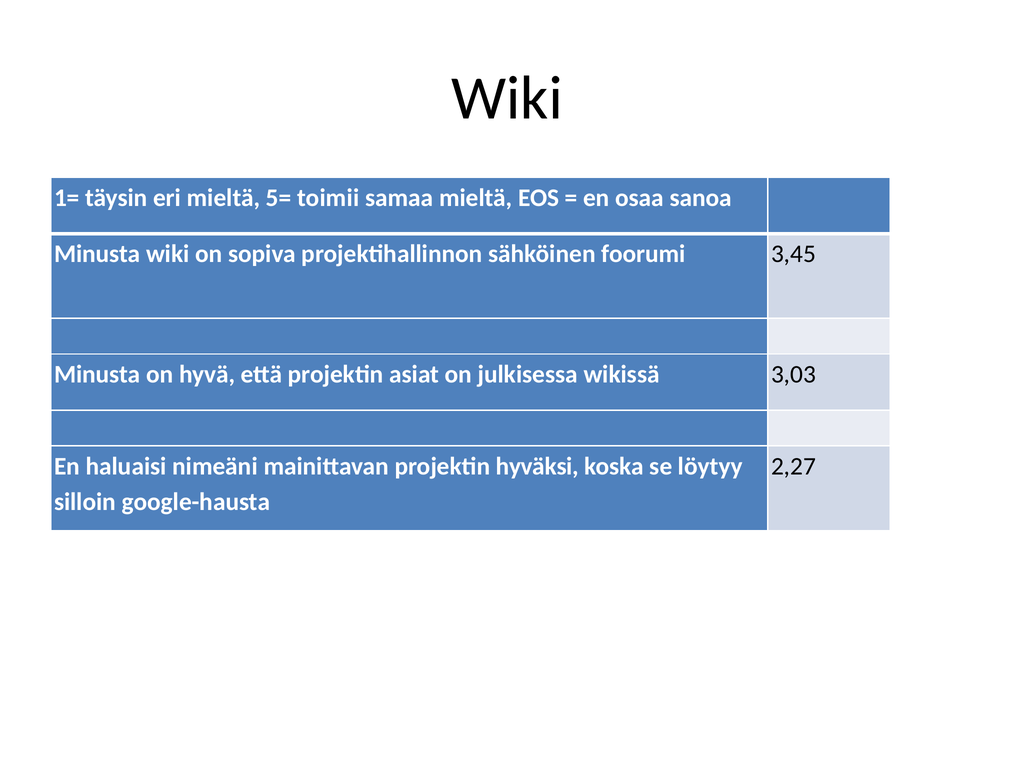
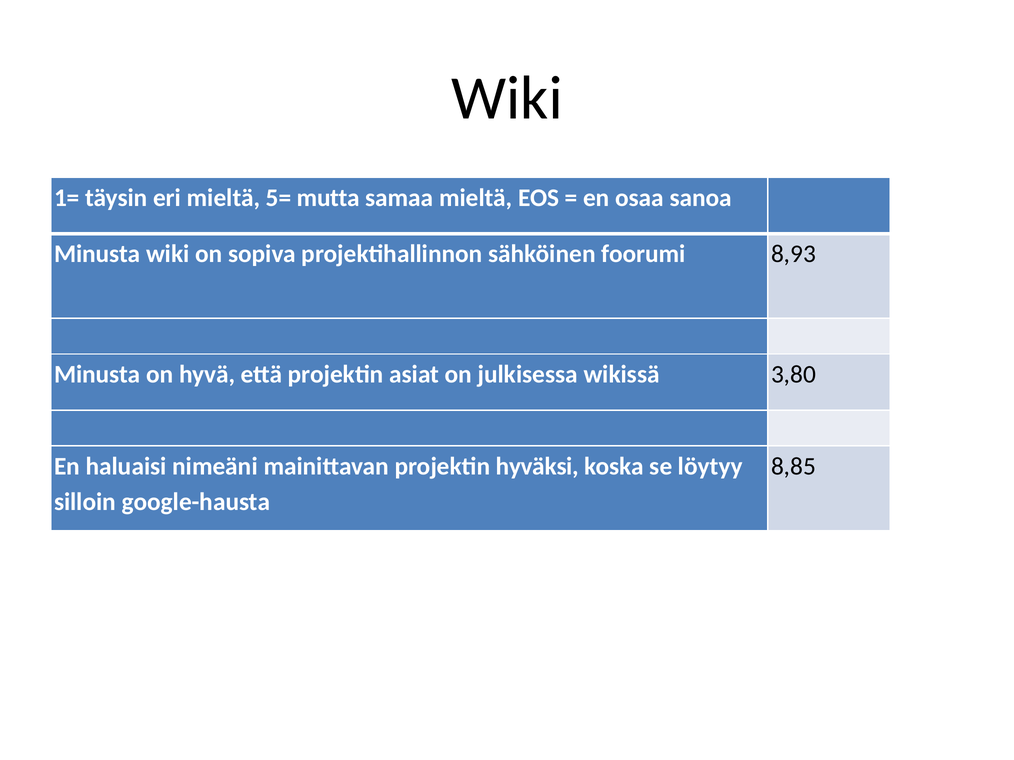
toimii: toimii -> mutta (328, 198)
3,45: 3,45 -> 8,93 (793, 254)
3,03: 3,03 -> 3,80 (793, 375)
2,27: 2,27 -> 8,85 (793, 467)
